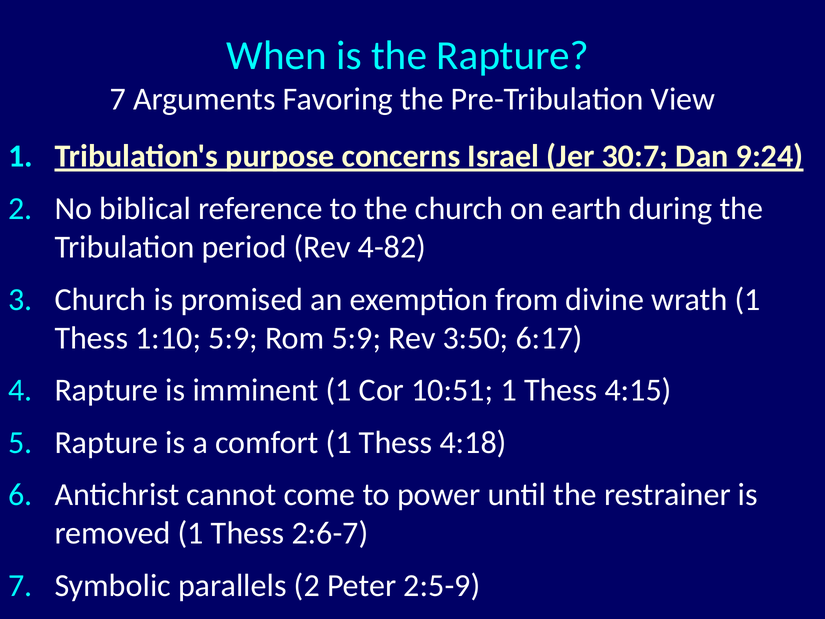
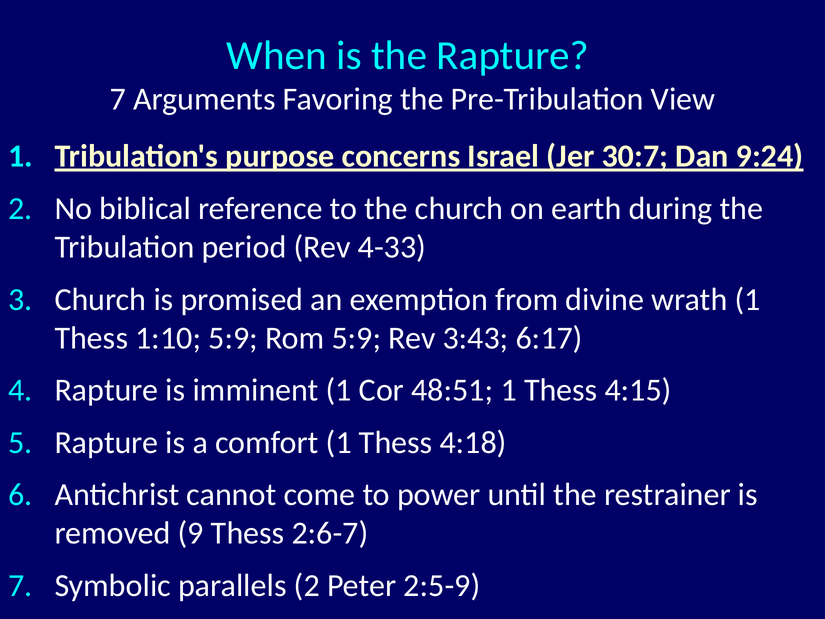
4-82: 4-82 -> 4-33 (392, 247)
3:50: 3:50 -> 3:43 (476, 338)
10:51: 10:51 -> 48:51 (452, 390)
removed 1: 1 -> 9 (191, 533)
